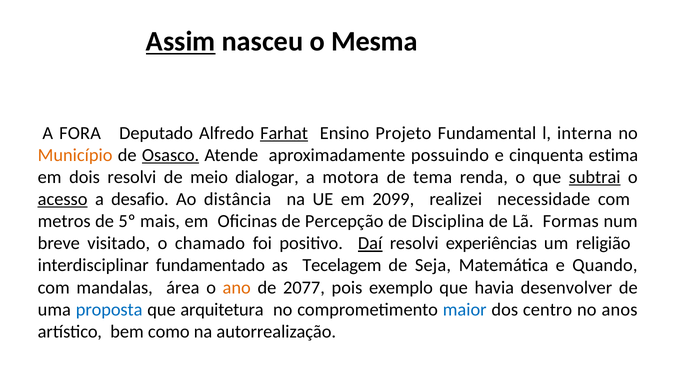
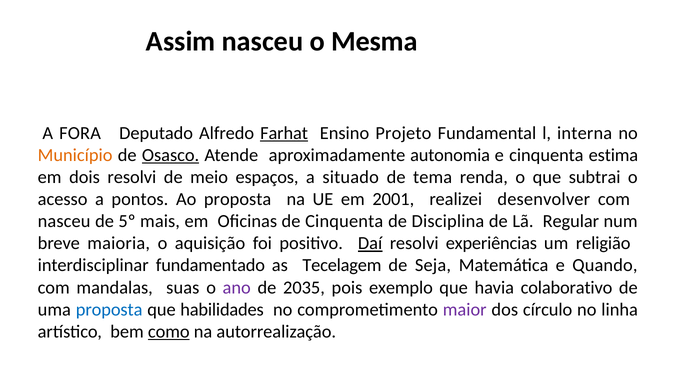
Assim underline: present -> none (181, 41)
possuindo: possuindo -> autonomia (450, 155)
dialogar: dialogar -> espaços (267, 177)
motora: motora -> situado (351, 177)
subtrai underline: present -> none (595, 177)
acesso underline: present -> none (63, 199)
desafio: desafio -> pontos (140, 199)
Ao distância: distância -> proposta (238, 199)
2099: 2099 -> 2001 (393, 199)
necessidade: necessidade -> desenvolver (544, 199)
metros: metros -> nasceu (64, 221)
de Percepção: Percepção -> Cinquenta (344, 221)
Formas: Formas -> Regular (571, 221)
visitado: visitado -> maioria (119, 243)
chamado: chamado -> aquisição (210, 243)
área: área -> suas (183, 287)
ano colour: orange -> purple (237, 287)
2077: 2077 -> 2035 (304, 287)
desenvolver: desenvolver -> colaborativo (567, 287)
arquitetura: arquitetura -> habilidades (222, 309)
maior colour: blue -> purple (465, 309)
centro: centro -> círculo (548, 309)
anos: anos -> linha (620, 309)
como underline: none -> present (169, 331)
